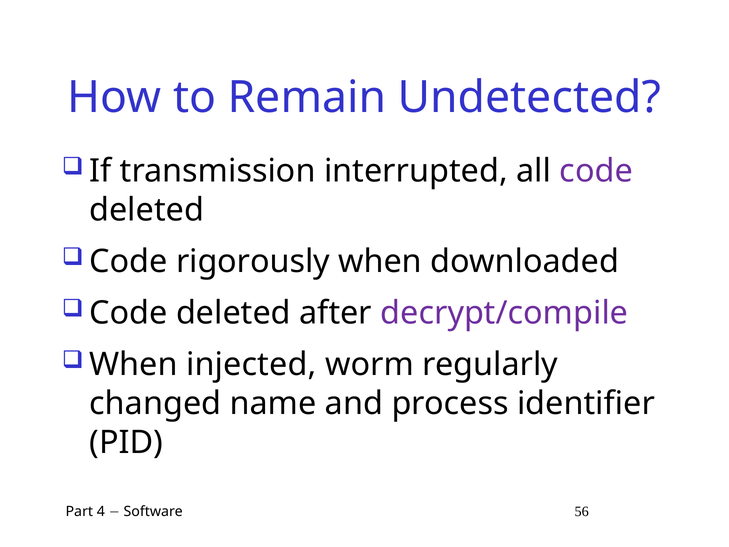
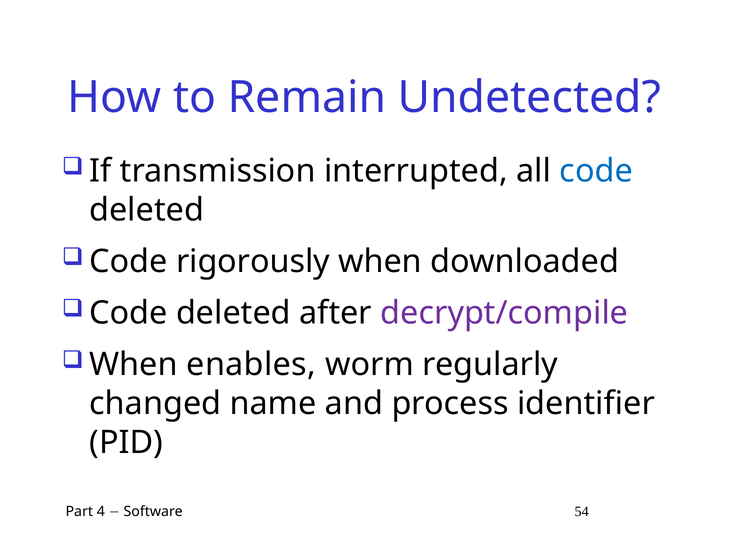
code colour: purple -> blue (596, 171)
injected: injected -> enables (251, 364)
56: 56 -> 54 (582, 511)
